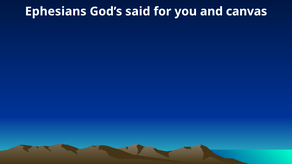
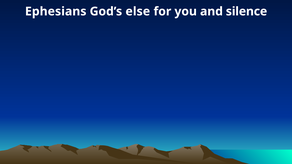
said: said -> else (138, 11)
canvas: canvas -> silence (247, 11)
